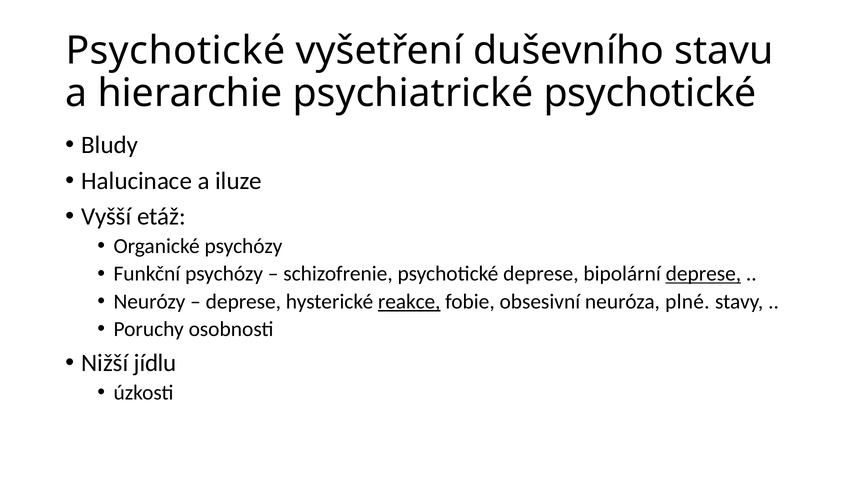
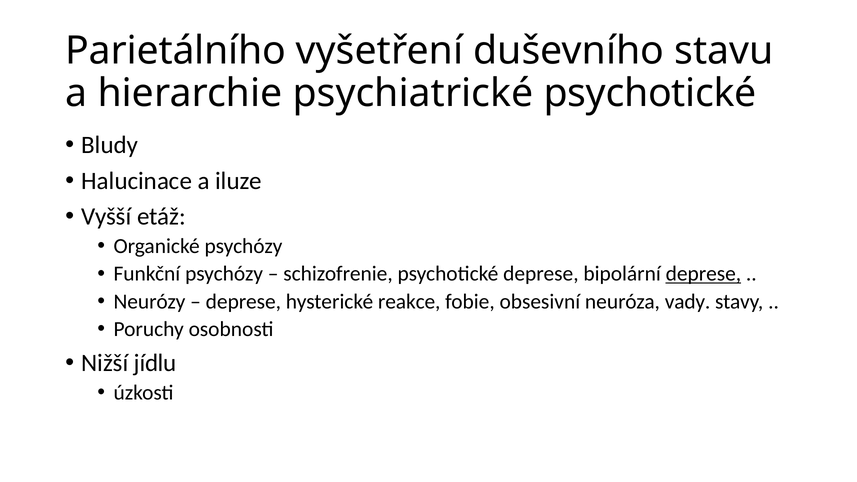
Psychotické: Psychotické -> Parietálního (176, 51)
reakce underline: present -> none (409, 301)
plné: plné -> vady (688, 301)
